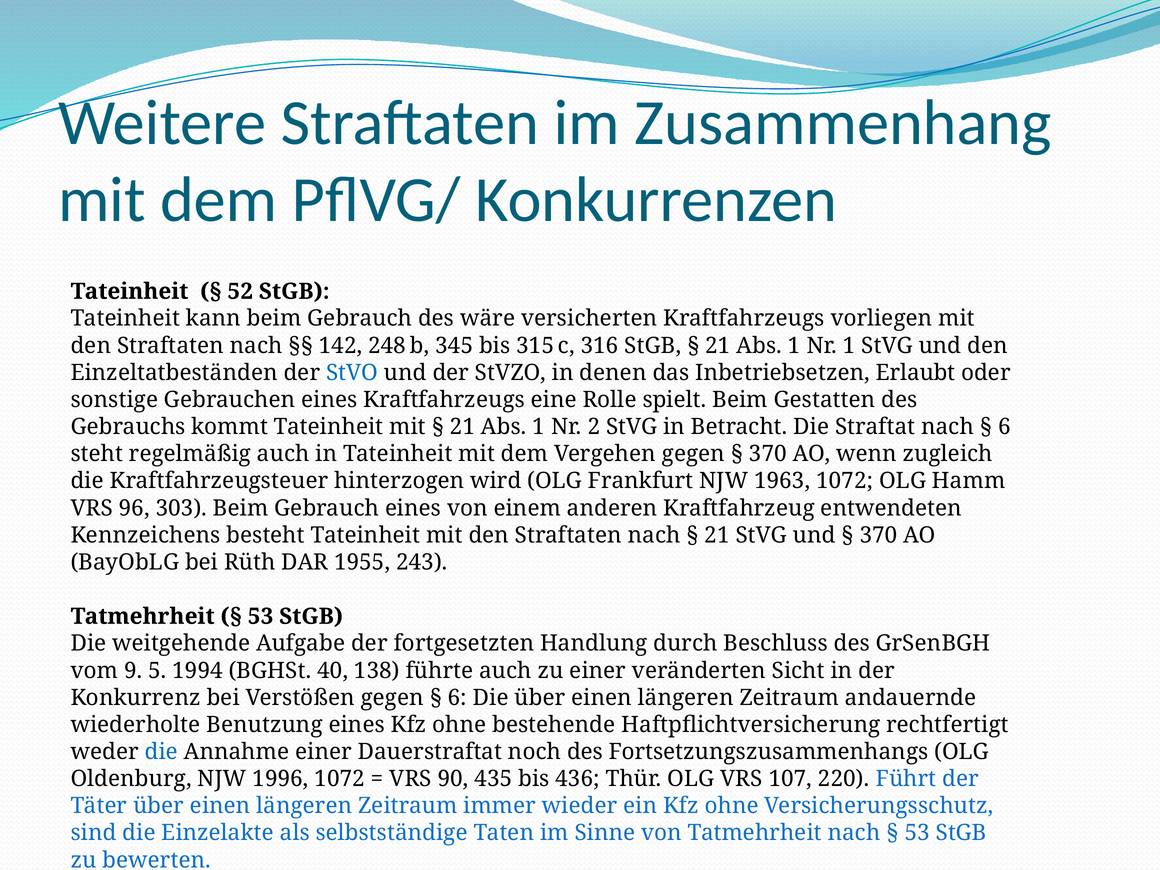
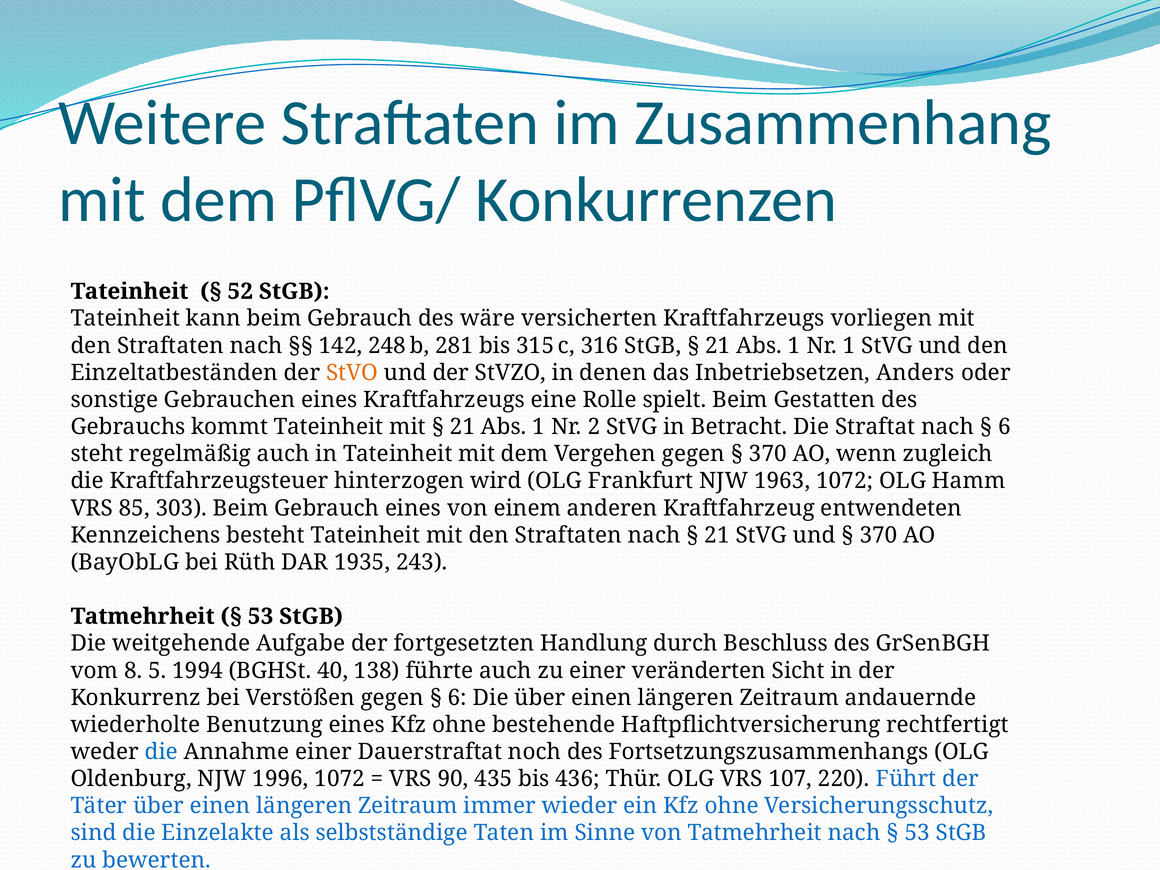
345: 345 -> 281 (454, 346)
StVO colour: blue -> orange (352, 373)
Erlaubt: Erlaubt -> Anders (915, 373)
96: 96 -> 85 (134, 508)
1955: 1955 -> 1935 (362, 562)
9: 9 -> 8 (133, 671)
